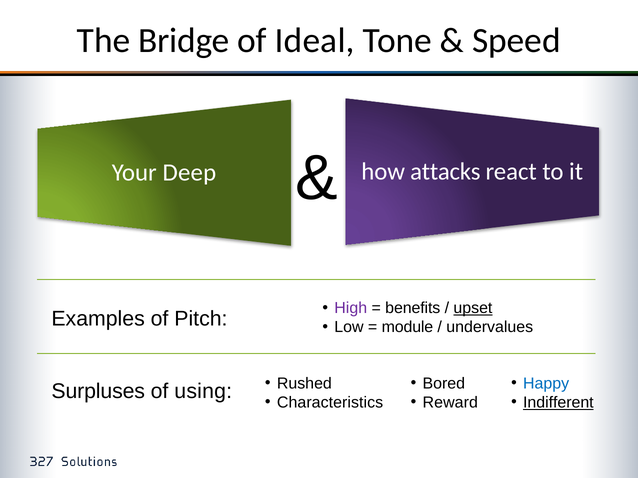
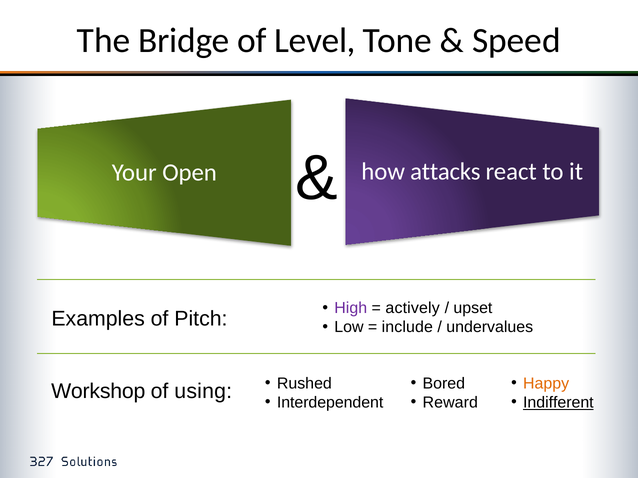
Ideal: Ideal -> Level (315, 40)
Deep: Deep -> Open (190, 173)
benefits: benefits -> actively (413, 308)
upset underline: present -> none (473, 308)
module: module -> include (407, 328)
Happy colour: blue -> orange (546, 384)
Surpluses: Surpluses -> Workshop (98, 392)
Characteristics: Characteristics -> Interdependent (330, 403)
